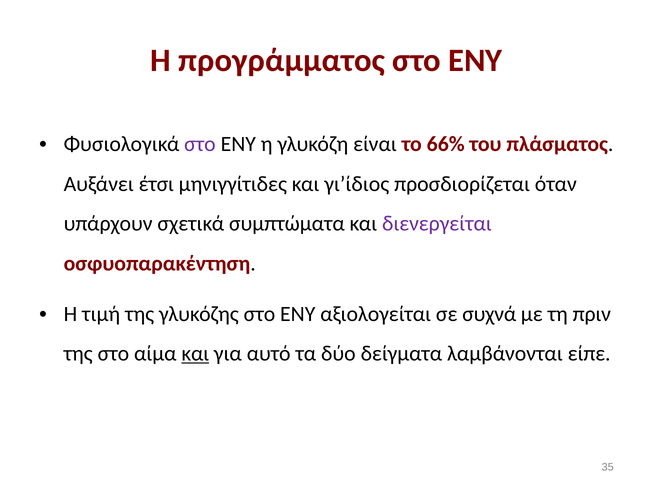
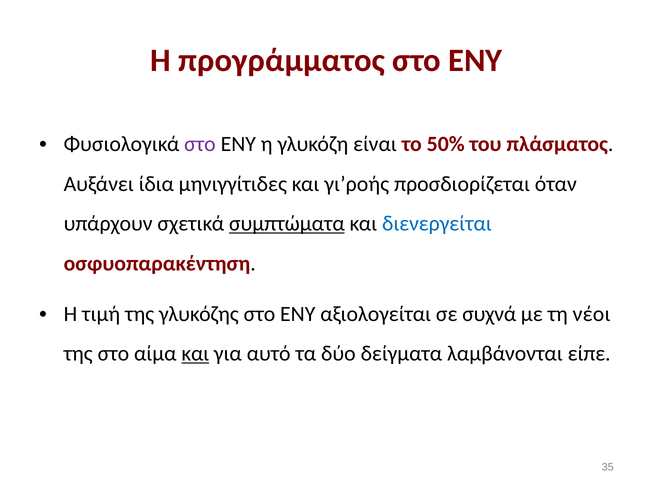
66%: 66% -> 50% (446, 144)
έτσι: έτσι -> ίδια (156, 184)
γι’ίδιος: γι’ίδιος -> γι’ροής (357, 184)
συμπτώματα underline: none -> present (287, 224)
διενεργείται colour: purple -> blue (437, 224)
πριν: πριν -> νέοι (592, 314)
